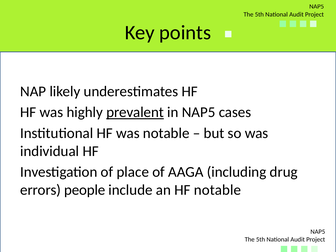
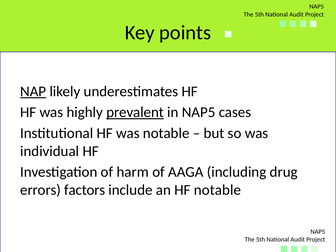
NAP underline: none -> present (33, 91)
place: place -> harm (133, 172)
people: people -> factors (85, 190)
